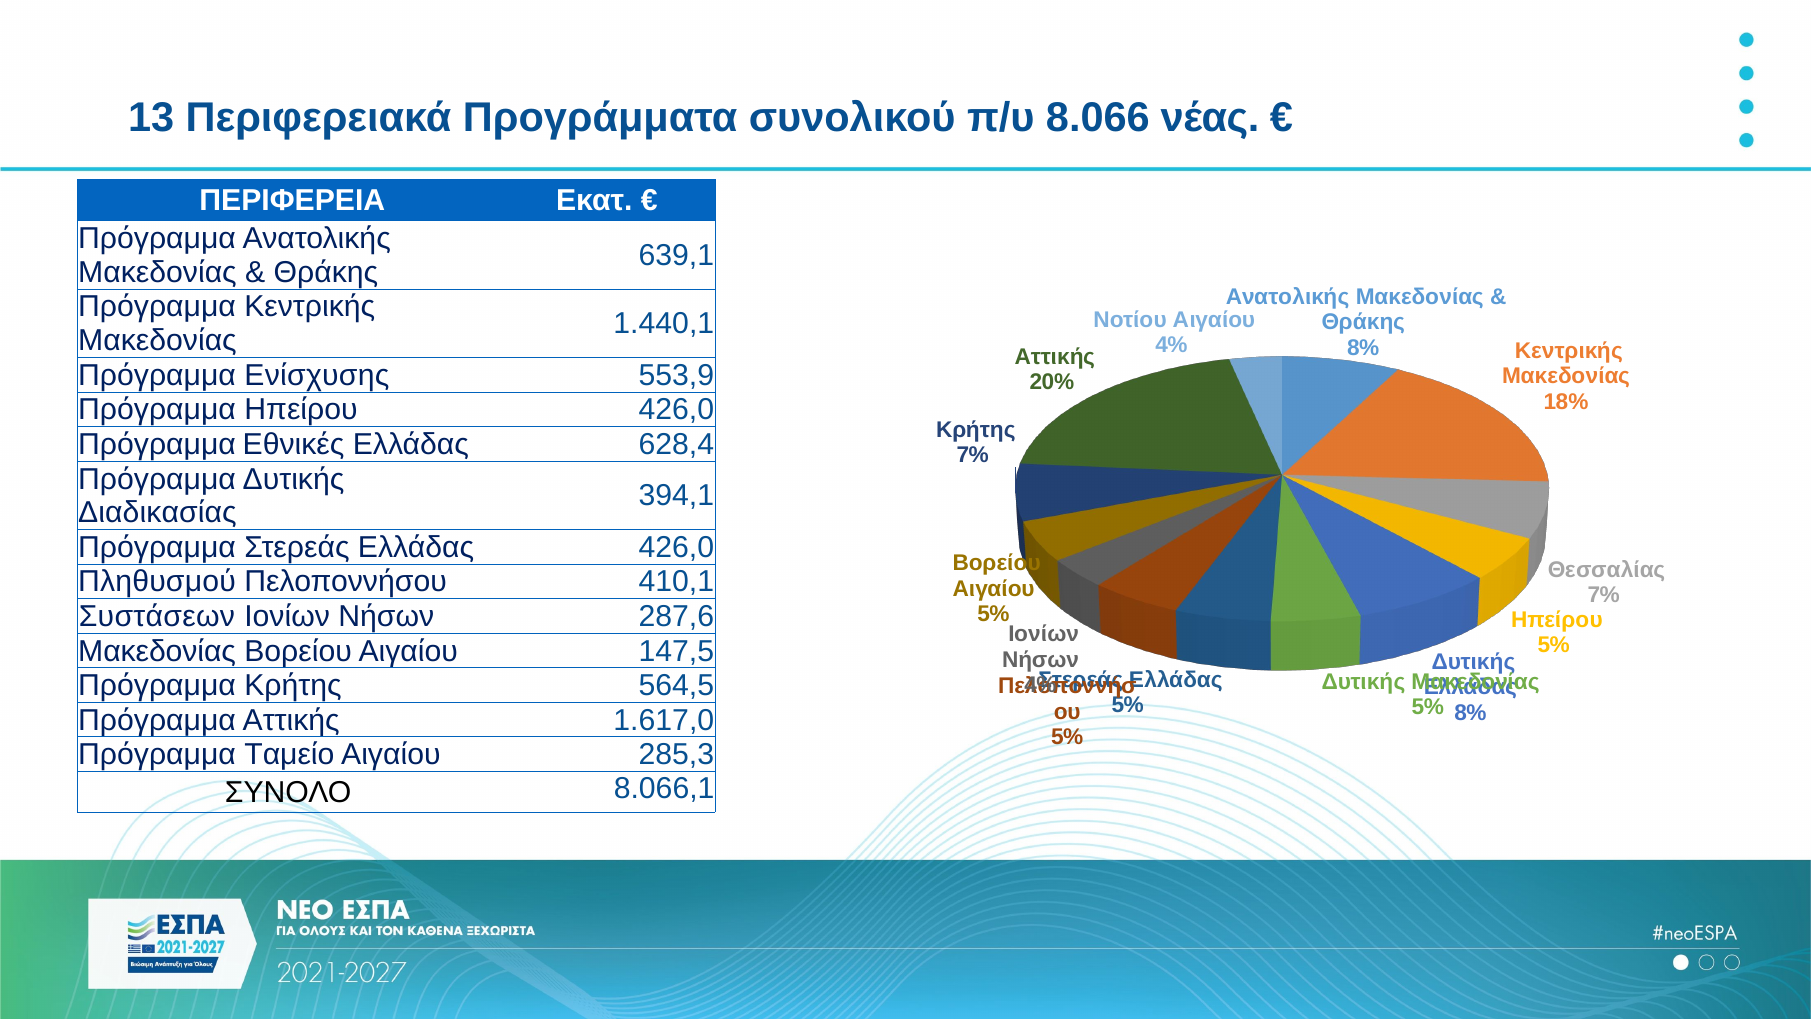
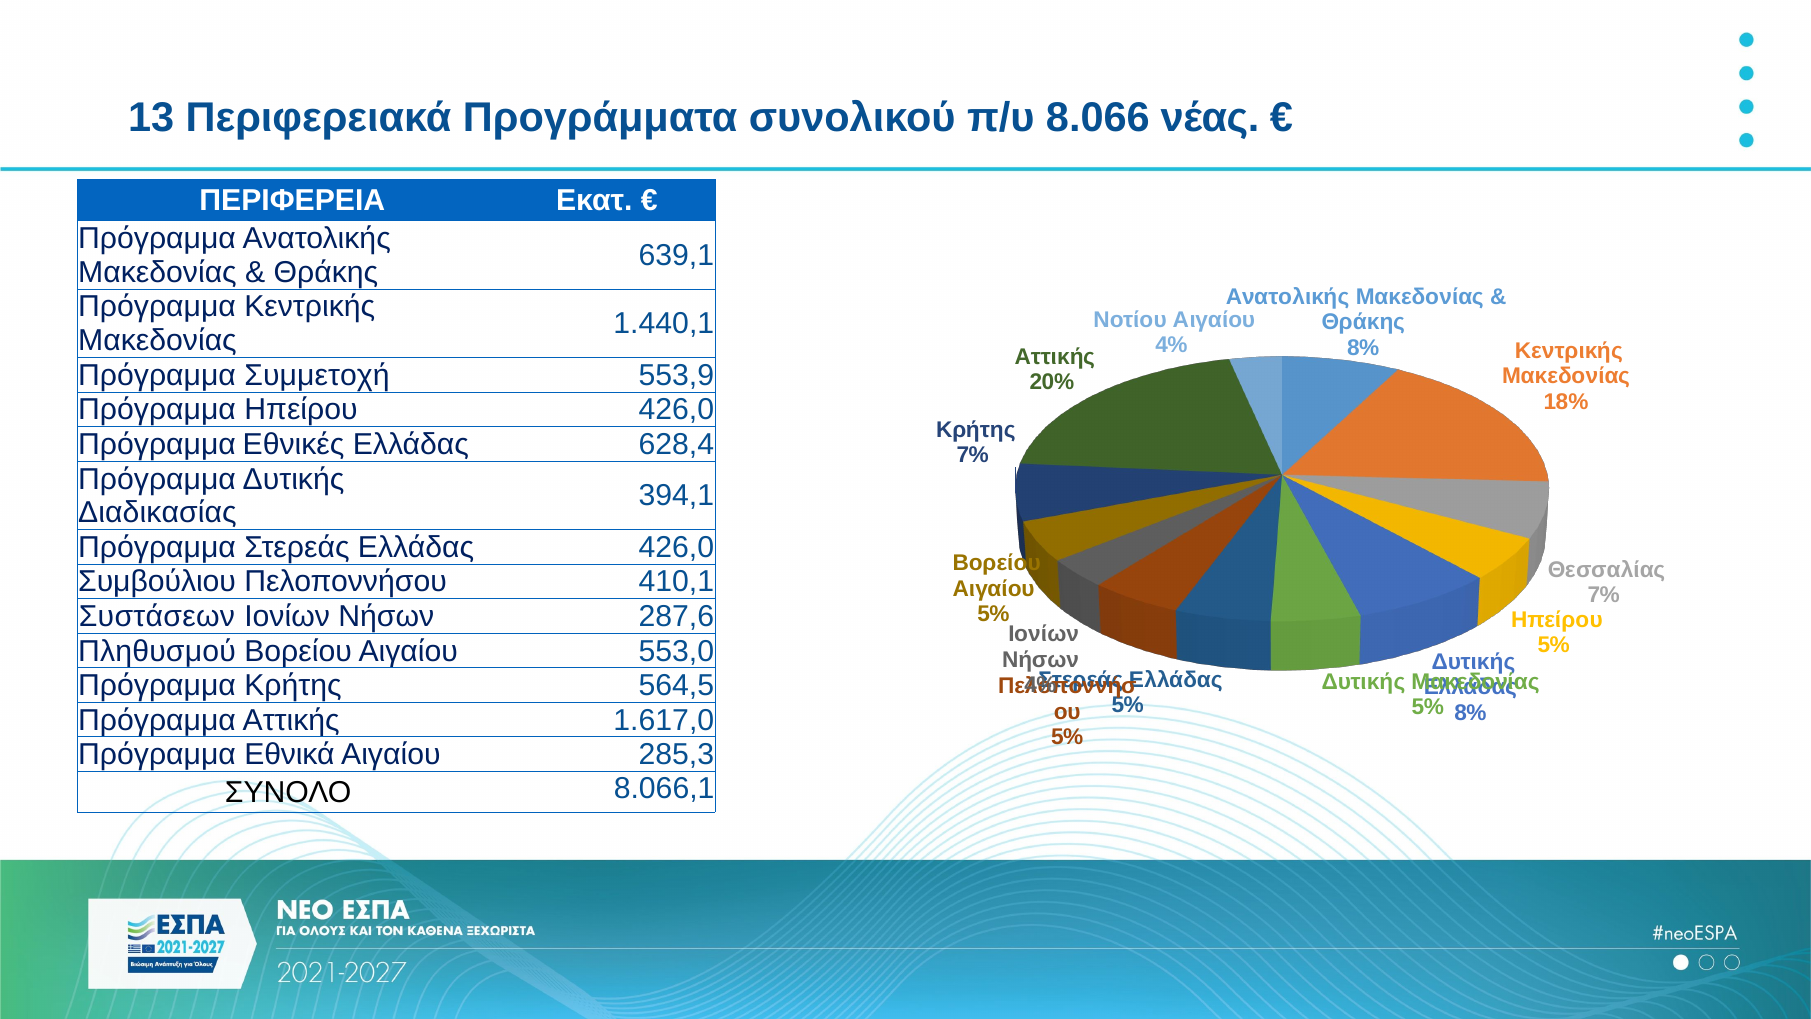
Ενίσχυσης: Ενίσχυσης -> Συμμετοχή (317, 375)
Πληθυσμού: Πληθυσμού -> Συμβούλιου (157, 582)
Μακεδονίας: Μακεδονίας -> Πληθυσμού (157, 651)
147,5: 147,5 -> 553,0 (676, 651)
Ταμείο: Ταμείο -> Εθνικά (289, 755)
